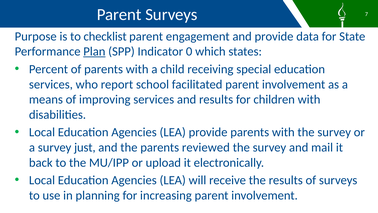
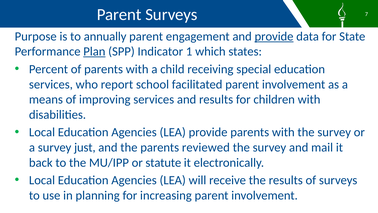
checklist: checklist -> annually (105, 36)
provide underline: none -> present (274, 36)
0: 0 -> 1 (189, 51)
upload: upload -> statute (163, 162)
